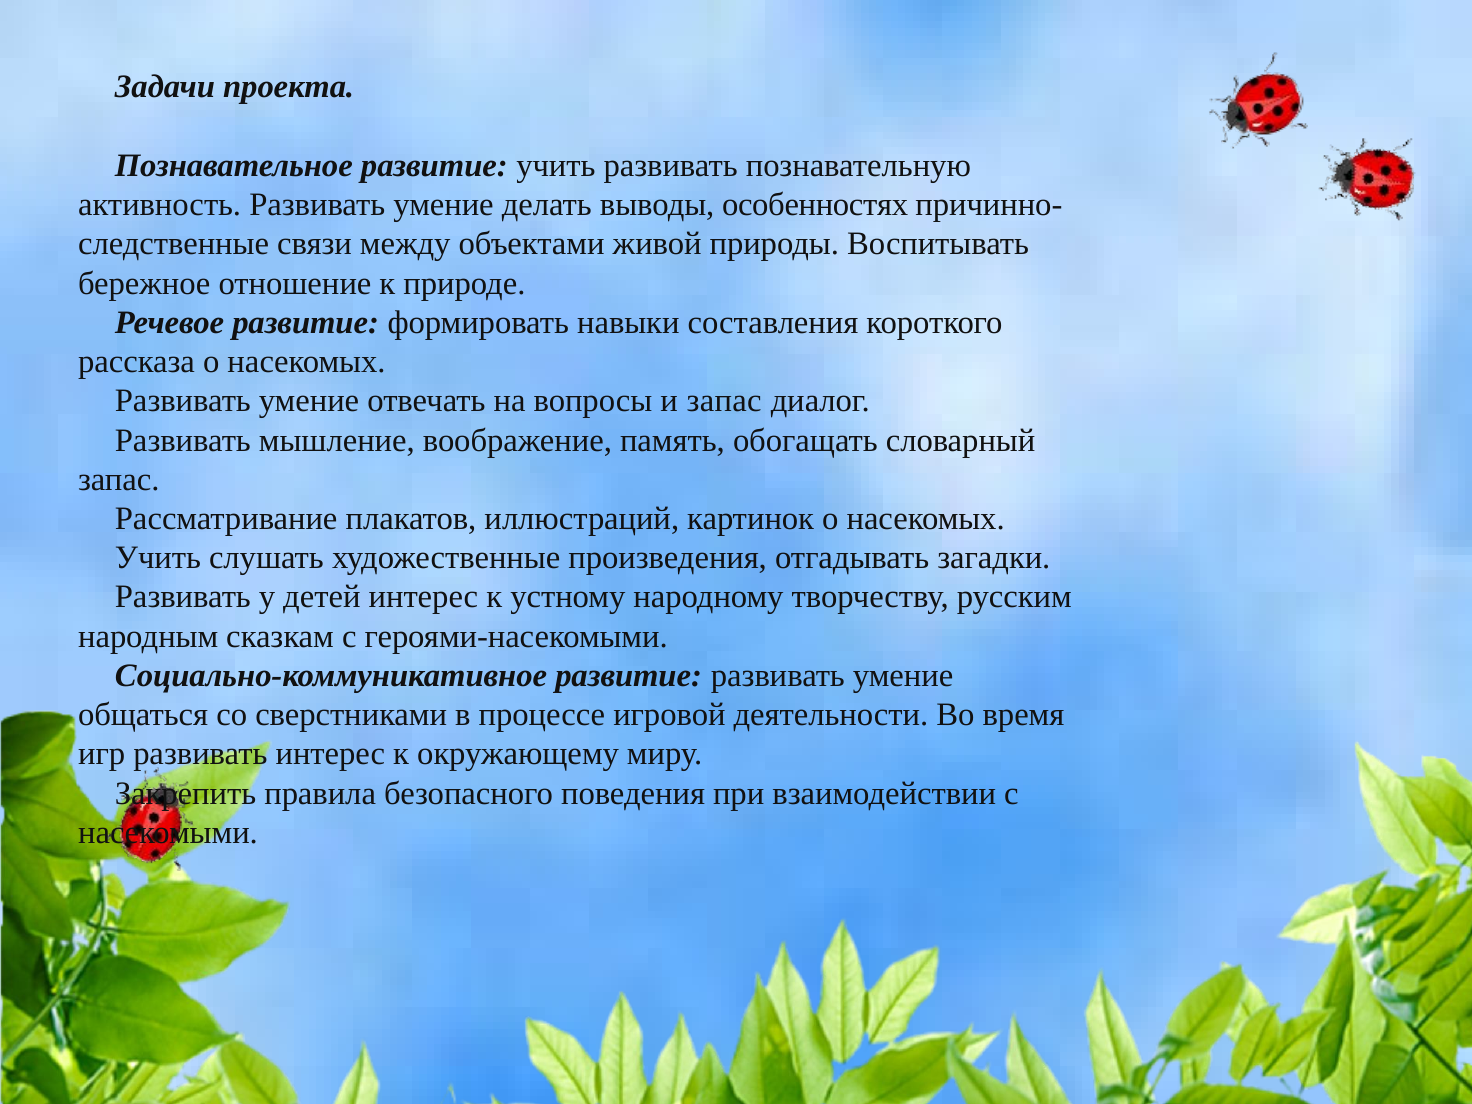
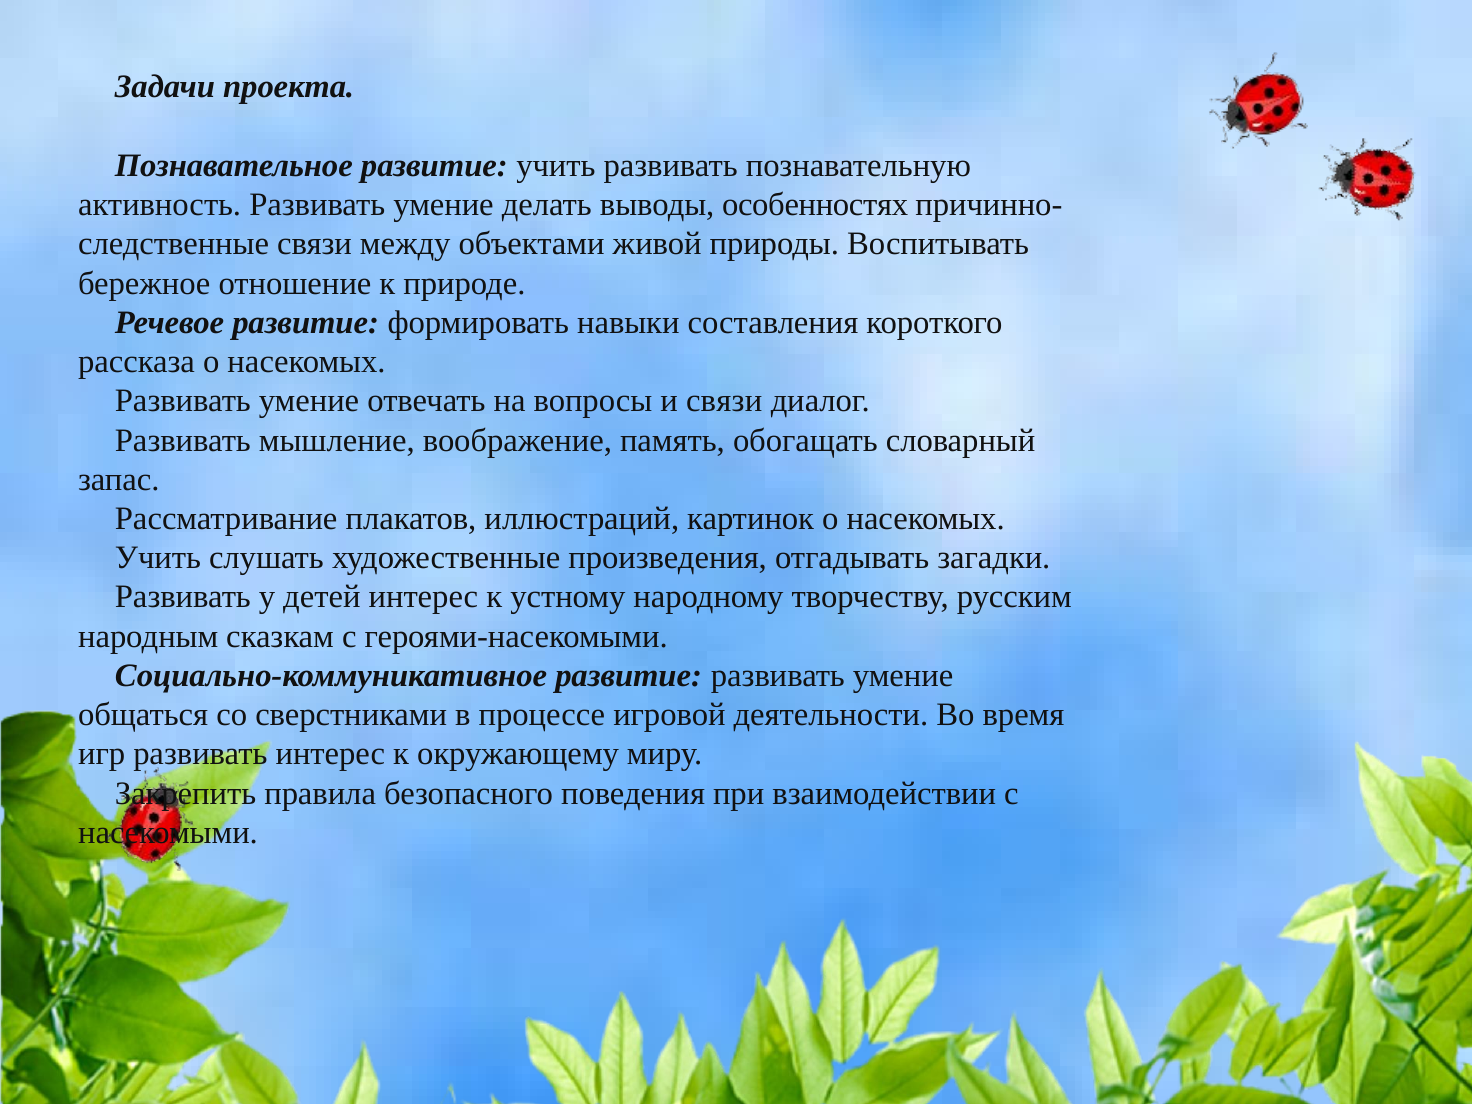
и запас: запас -> связи (724, 401)
